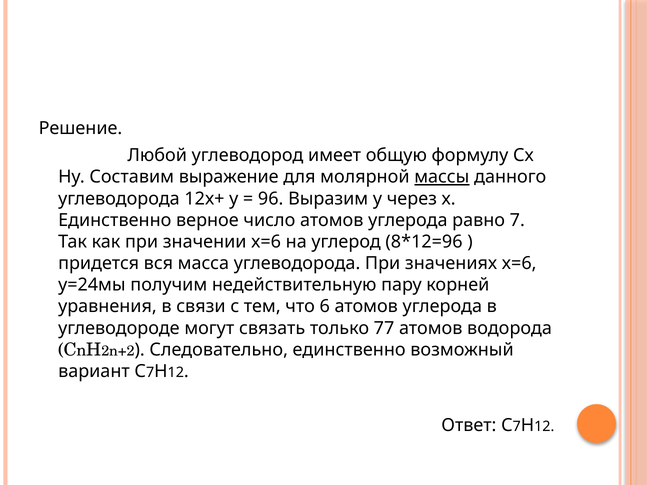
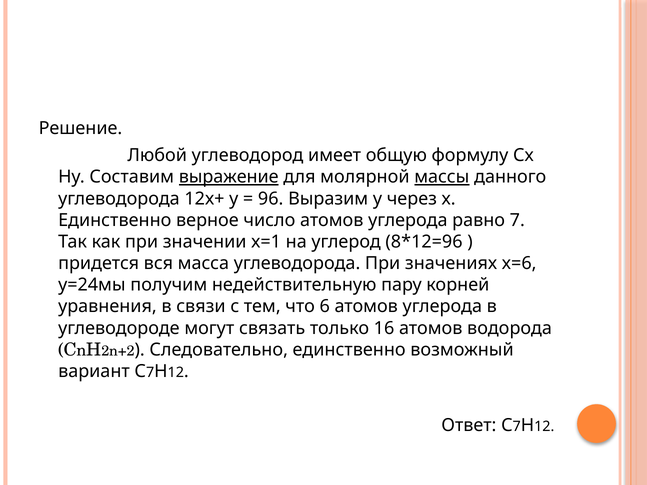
выражение underline: none -> present (229, 177)
значении х=6: х=6 -> х=1 (266, 242)
77: 77 -> 16 (384, 328)
